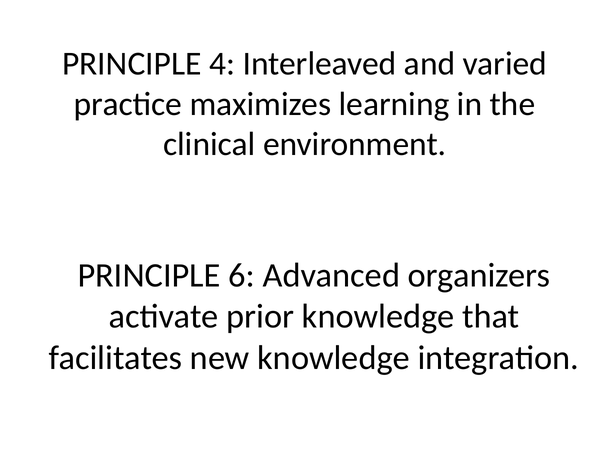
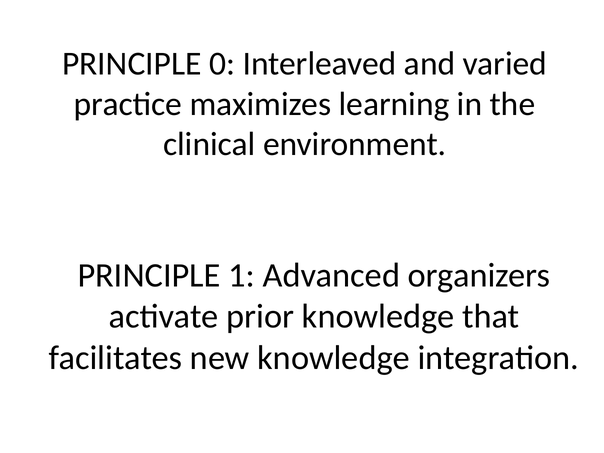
4: 4 -> 0 (222, 64)
6: 6 -> 1 (242, 275)
